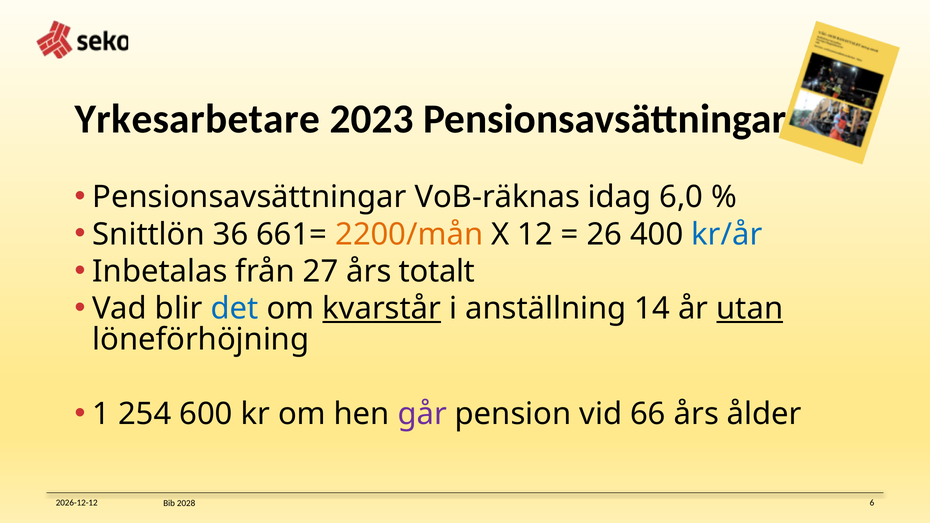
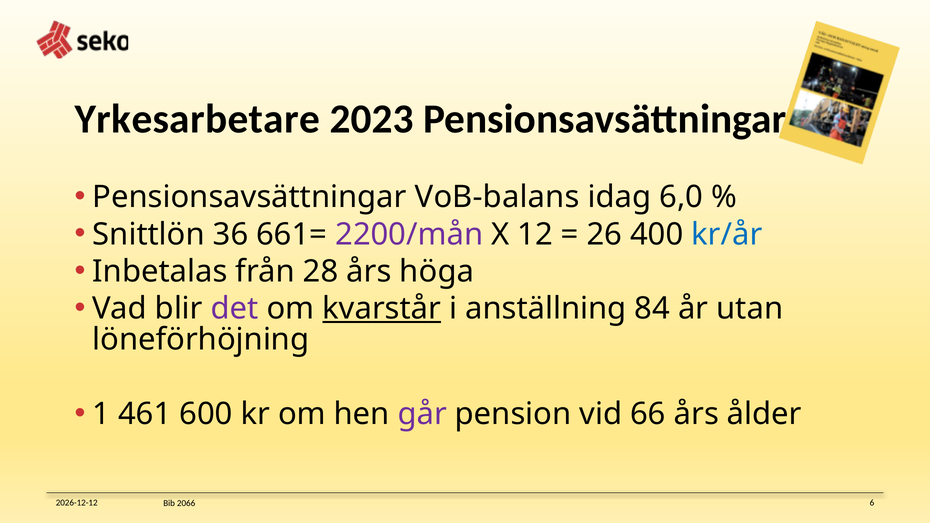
VoB-räknas: VoB-räknas -> VoB-balans (497, 197)
2200/mån colour: orange -> purple (409, 234)
27: 27 -> 28 (321, 272)
totalt: totalt -> höga (437, 272)
det colour: blue -> purple (235, 309)
14: 14 -> 84 (652, 309)
utan underline: present -> none (750, 309)
254: 254 -> 461 (145, 414)
2028: 2028 -> 2066 (186, 503)
